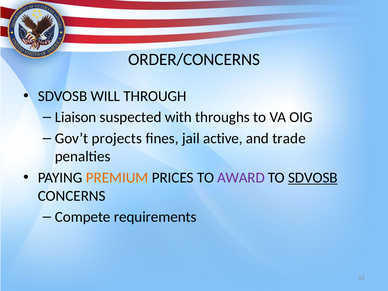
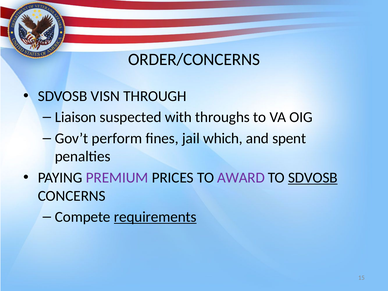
WILL: WILL -> VISN (105, 96)
projects: projects -> perform (117, 138)
active: active -> which (223, 138)
trade: trade -> spent (289, 138)
PREMIUM colour: orange -> purple (117, 178)
requirements underline: none -> present (155, 217)
